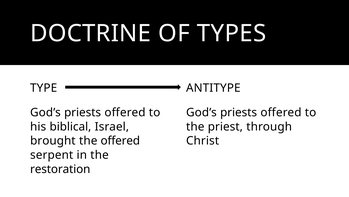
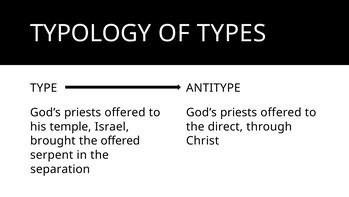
DOCTRINE: DOCTRINE -> TYPOLOGY (91, 33)
priest: priest -> direct (225, 126)
biblical: biblical -> temple (70, 126)
restoration: restoration -> separation (60, 169)
